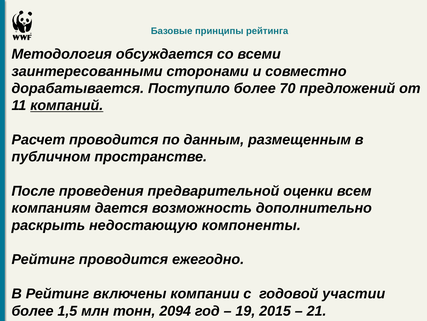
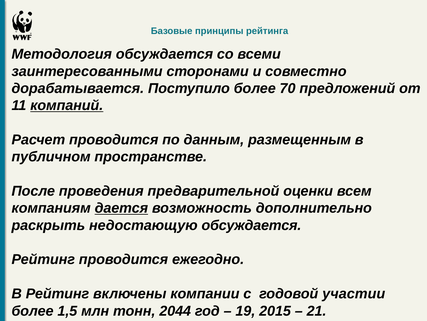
дается underline: none -> present (121, 208)
недостающую компоненты: компоненты -> обсуждается (251, 225)
2094: 2094 -> 2044 (175, 310)
